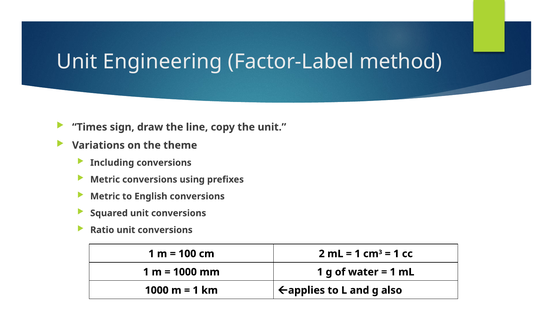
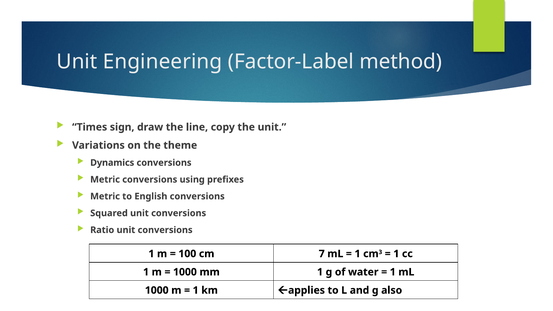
Including: Including -> Dynamics (112, 163)
2: 2 -> 7 (322, 254)
